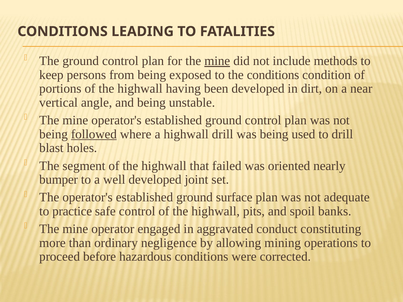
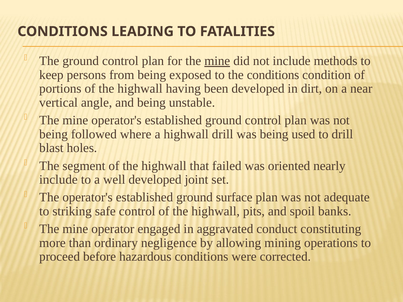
followed underline: present -> none (94, 134)
bumper: bumper -> include (58, 180)
practice: practice -> striking (72, 211)
